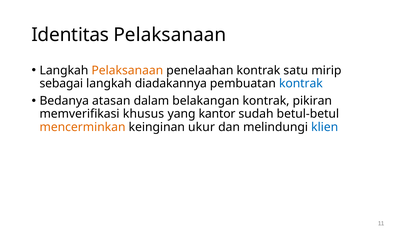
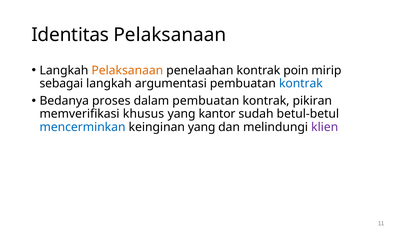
satu: satu -> poin (296, 70)
diadakannya: diadakannya -> argumentasi (171, 83)
atasan: atasan -> proses (111, 101)
dalam belakangan: belakangan -> pembuatan (206, 101)
mencerminkan colour: orange -> blue (83, 127)
keinginan ukur: ukur -> yang (202, 127)
klien colour: blue -> purple (325, 127)
